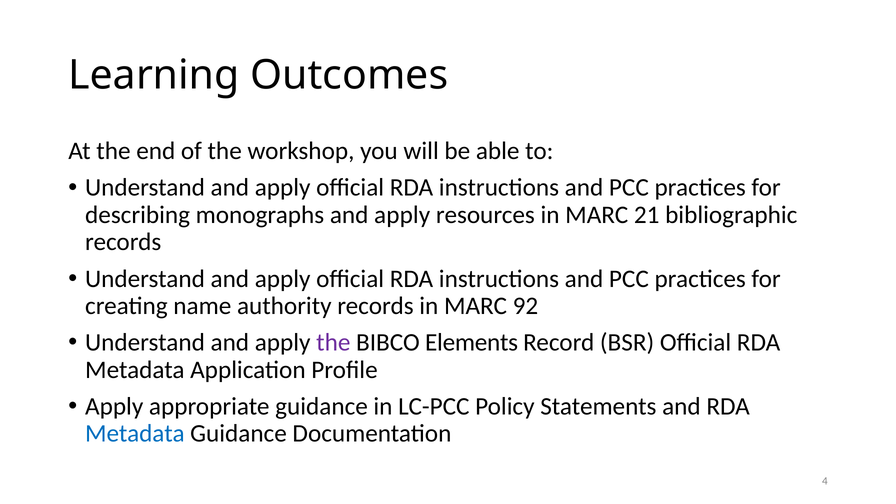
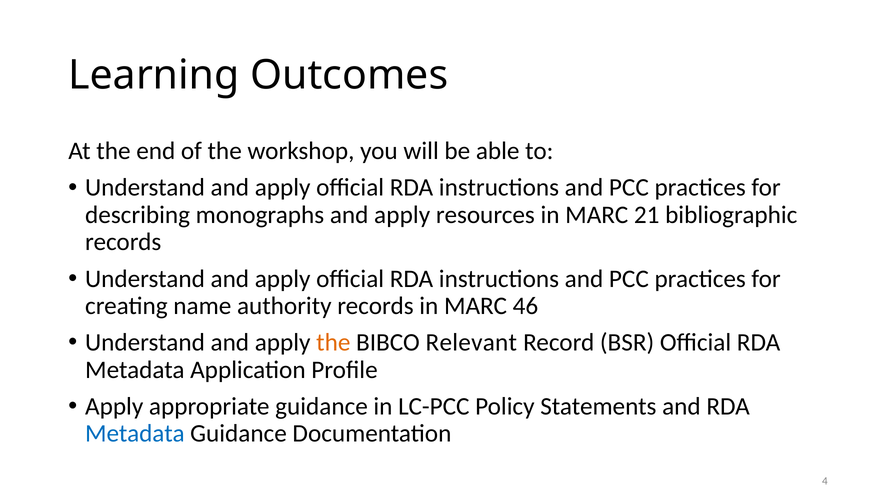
92: 92 -> 46 (525, 306)
the colour: purple -> orange (333, 343)
Elements: Elements -> Relevant (471, 343)
